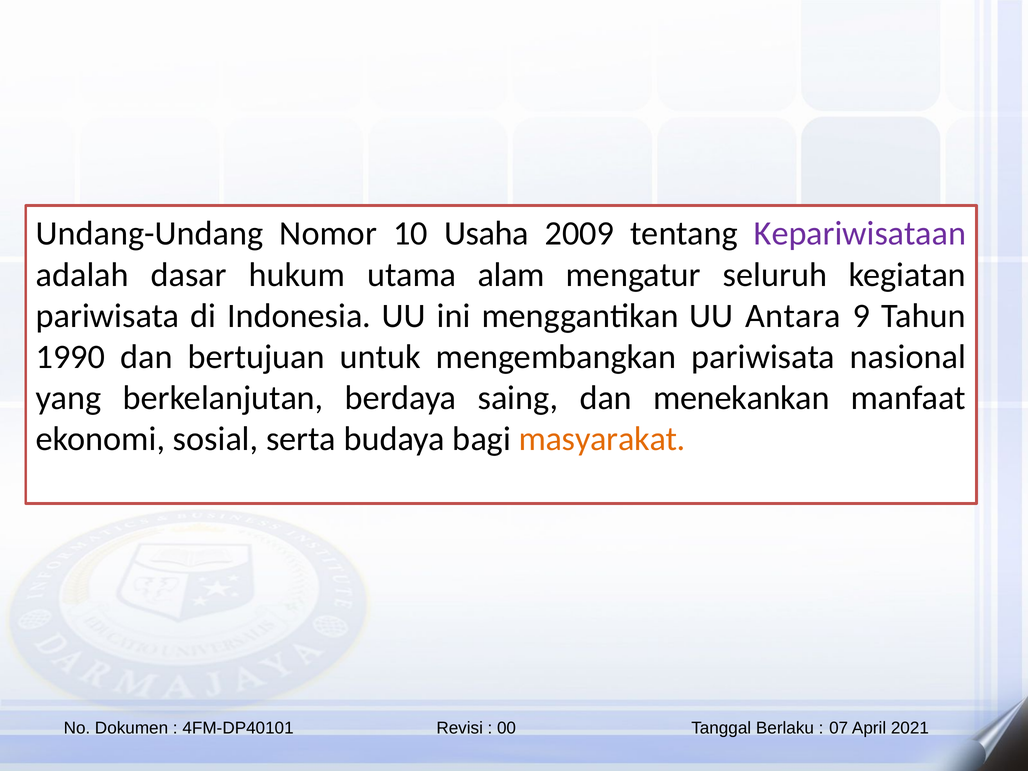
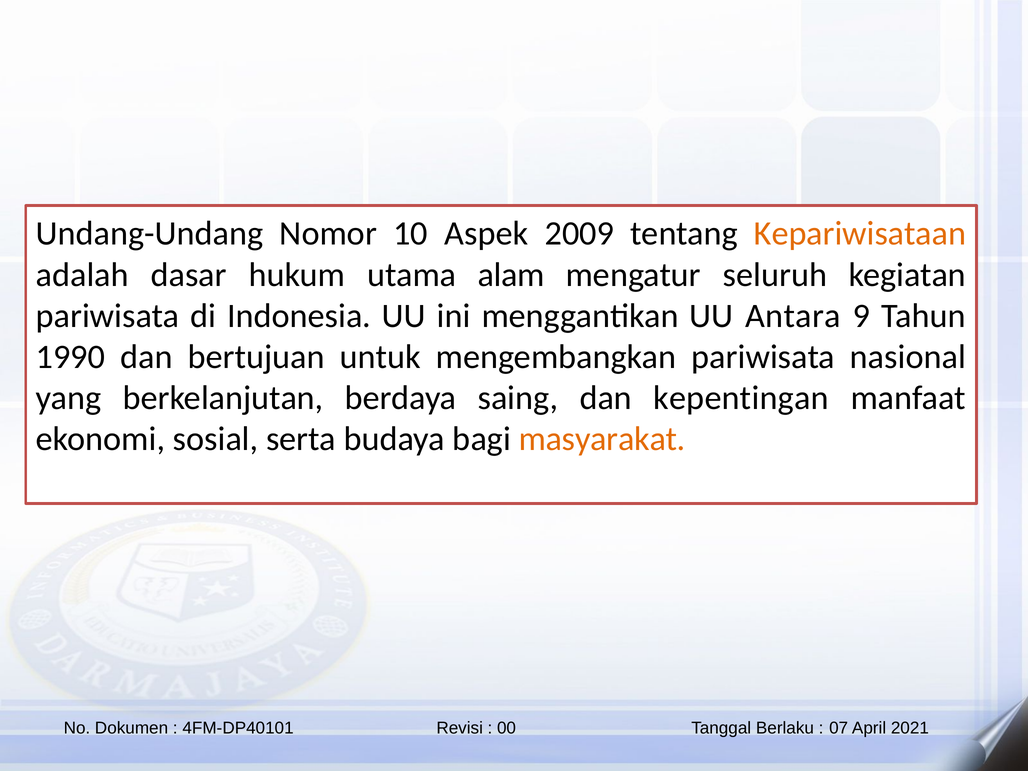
Usaha: Usaha -> Aspek (486, 234)
Kepariwisataan colour: purple -> orange (860, 234)
menekankan: menekankan -> kepentingan (741, 398)
